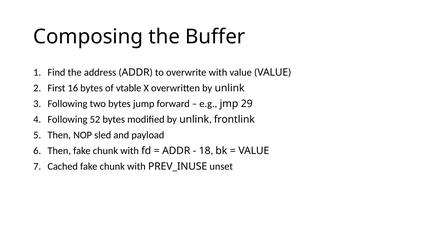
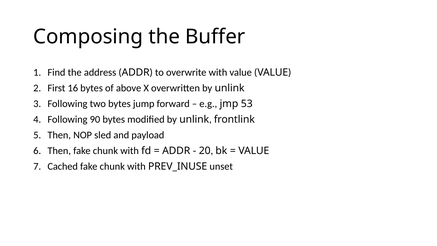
vtable: vtable -> above (129, 88)
29: 29 -> 53 (247, 104)
52: 52 -> 90 (95, 119)
18: 18 -> 20 (205, 151)
